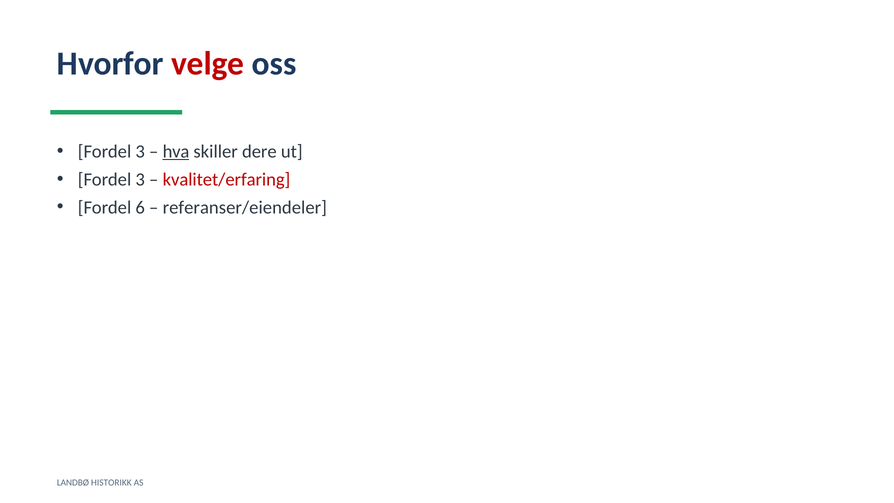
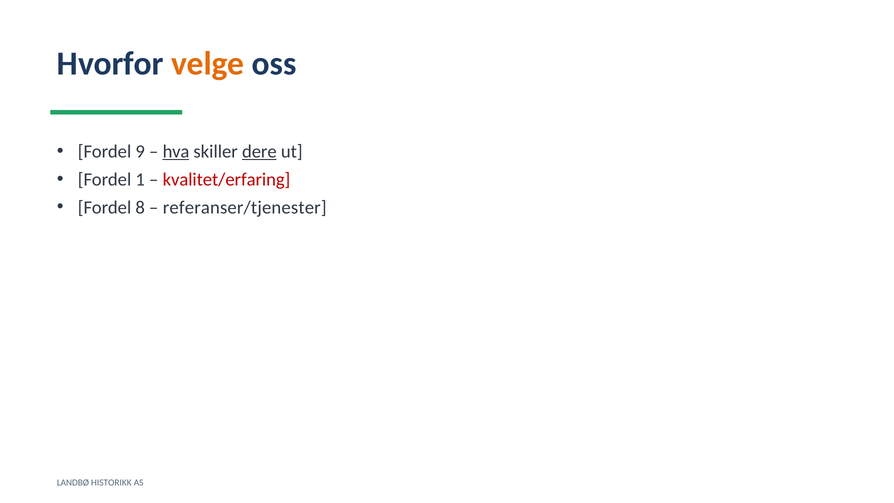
velge colour: red -> orange (208, 64)
3: 3 -> 9 (140, 151)
dere underline: none -> present (259, 151)
3: 3 -> 1 (140, 179)
6: 6 -> 8 (140, 207)
referanser/eiendeler: referanser/eiendeler -> referanser/tjenester (245, 207)
